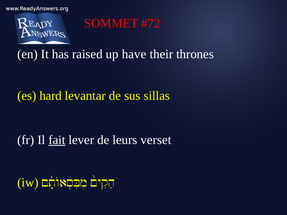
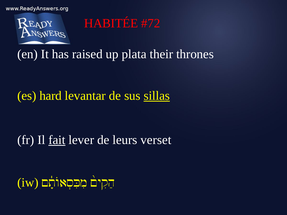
SOMMET: SOMMET -> HABITÉE (111, 23)
have: have -> plata (134, 54)
sillas underline: none -> present (157, 96)
